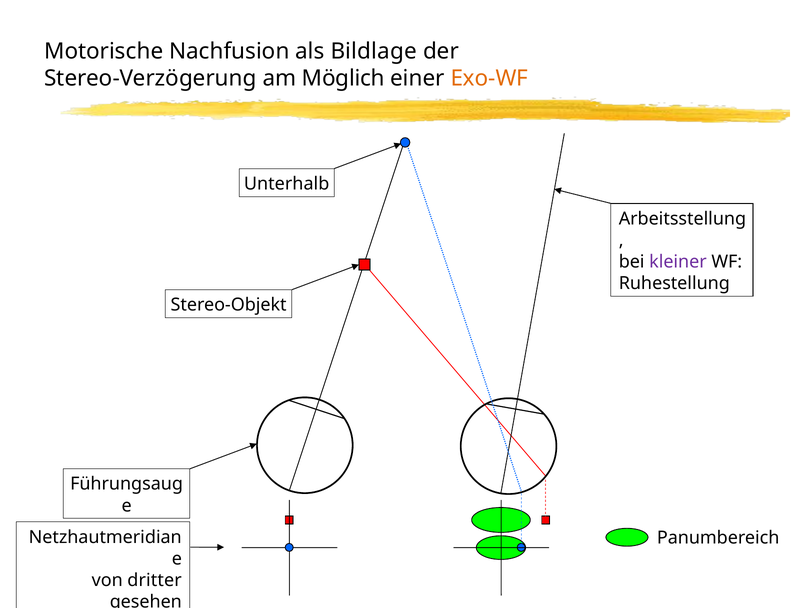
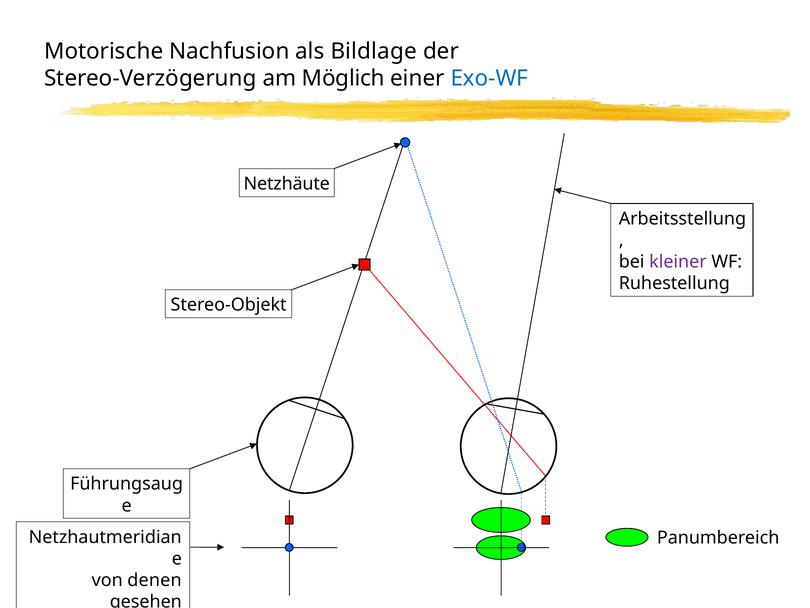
Exo-WF colour: orange -> blue (489, 78)
Unterhalb: Unterhalb -> Netzhäute (287, 184)
dritter: dritter -> denen (155, 580)
